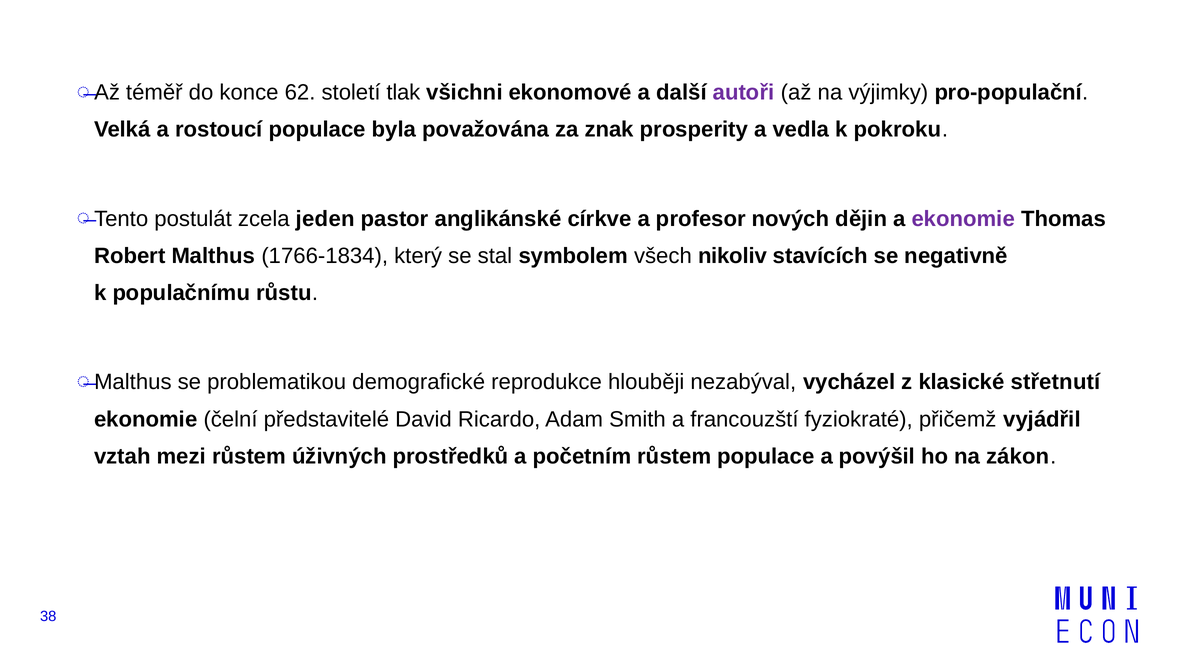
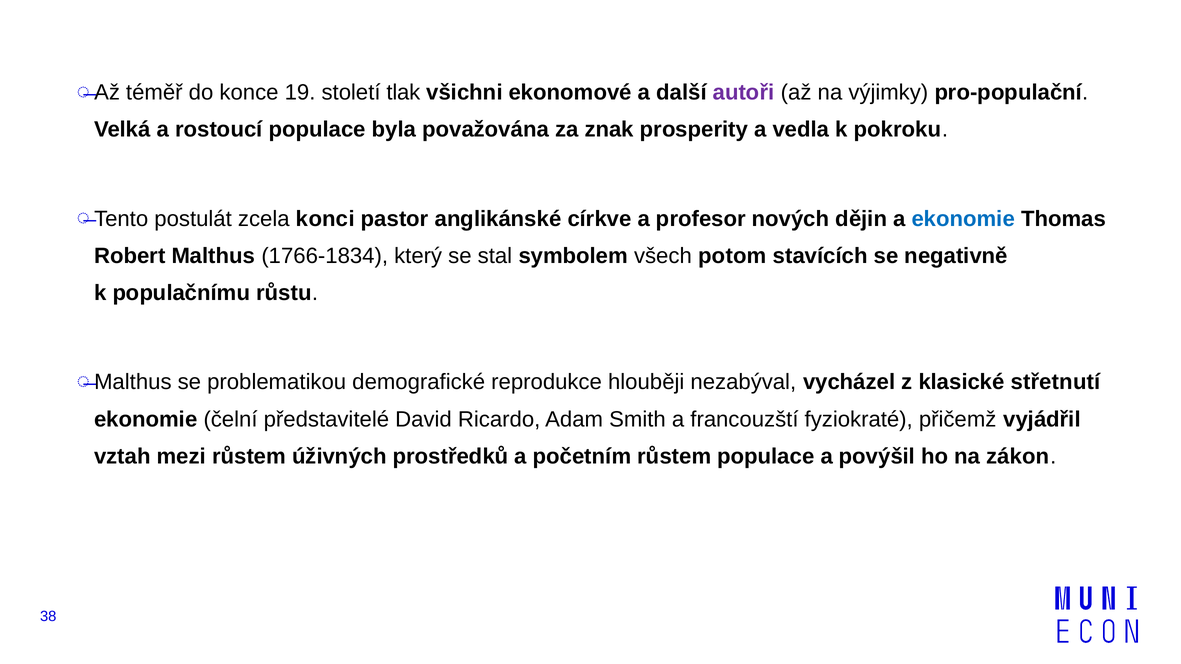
62: 62 -> 19 (300, 92)
jeden: jeden -> konci (325, 219)
ekonomie colour: purple -> blue (963, 219)
nikoliv: nikoliv -> potom (732, 256)
